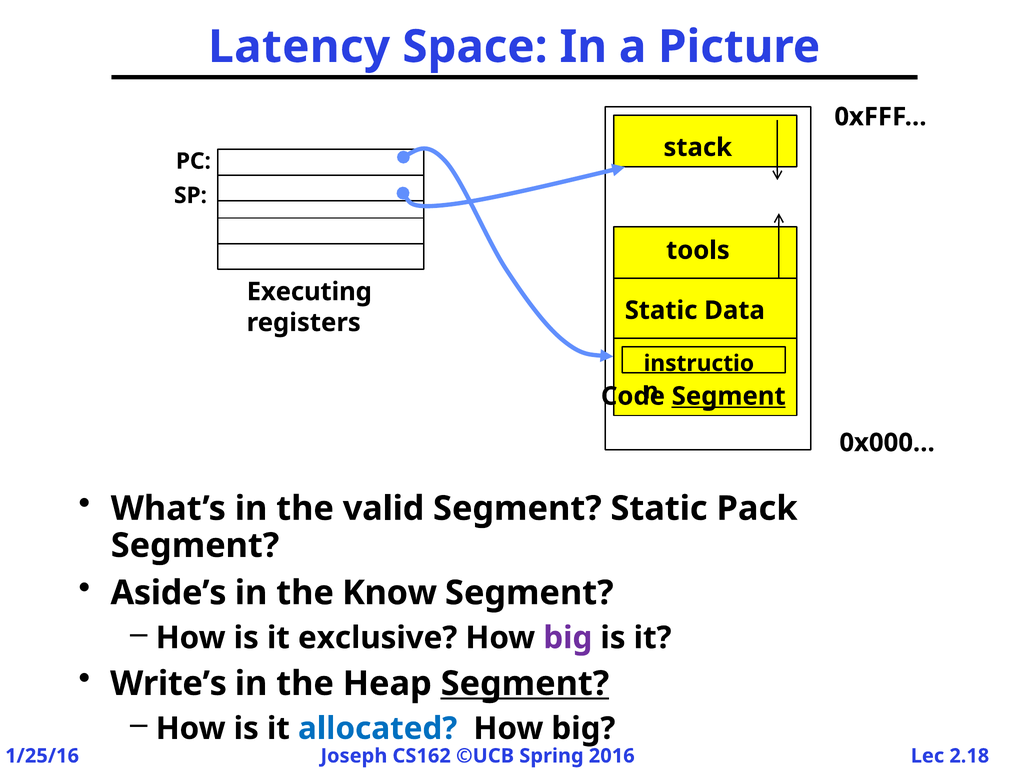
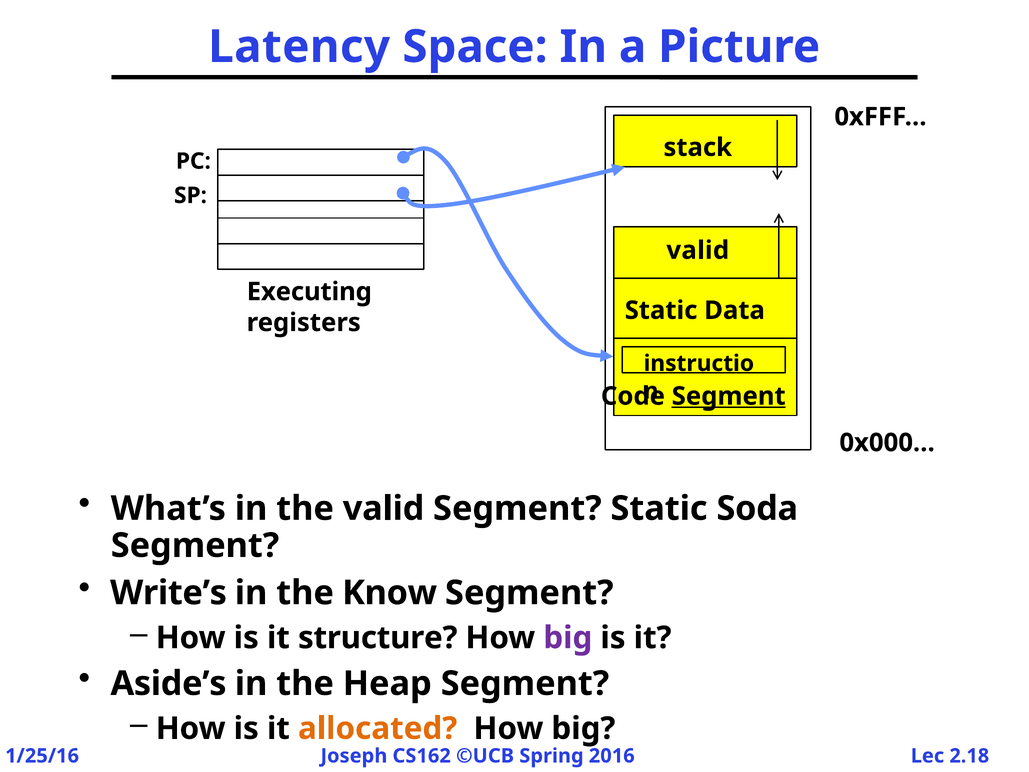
tools: tools -> valid (698, 250)
Pack: Pack -> Soda (757, 508)
Aside’s: Aside’s -> Write’s (168, 593)
exclusive: exclusive -> structure (378, 638)
Write’s: Write’s -> Aside’s (168, 683)
Segment underline: present -> none (525, 683)
allocated colour: blue -> orange (378, 728)
